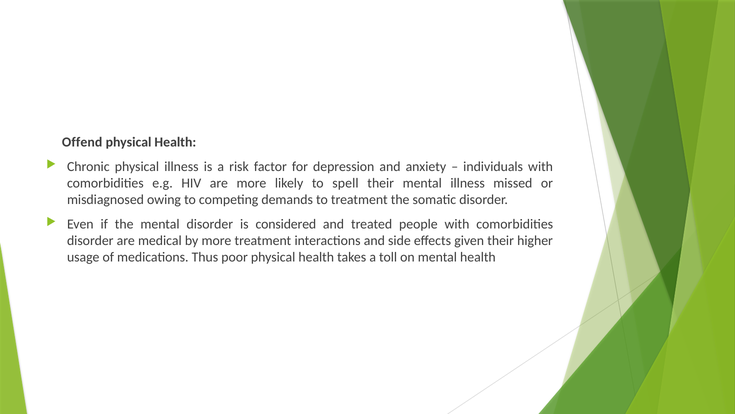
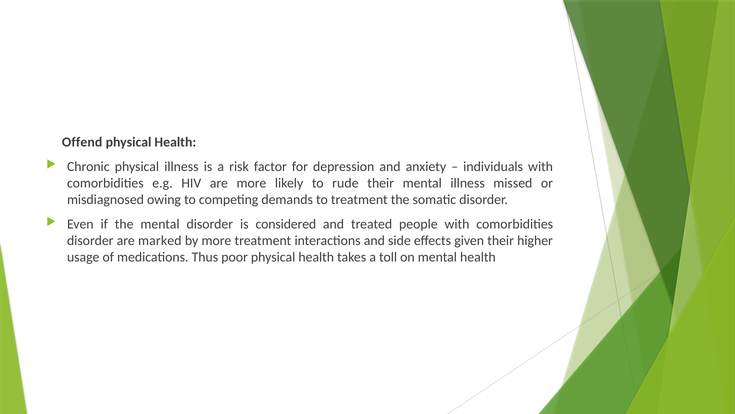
spell: spell -> rude (345, 183)
medical: medical -> marked (160, 240)
